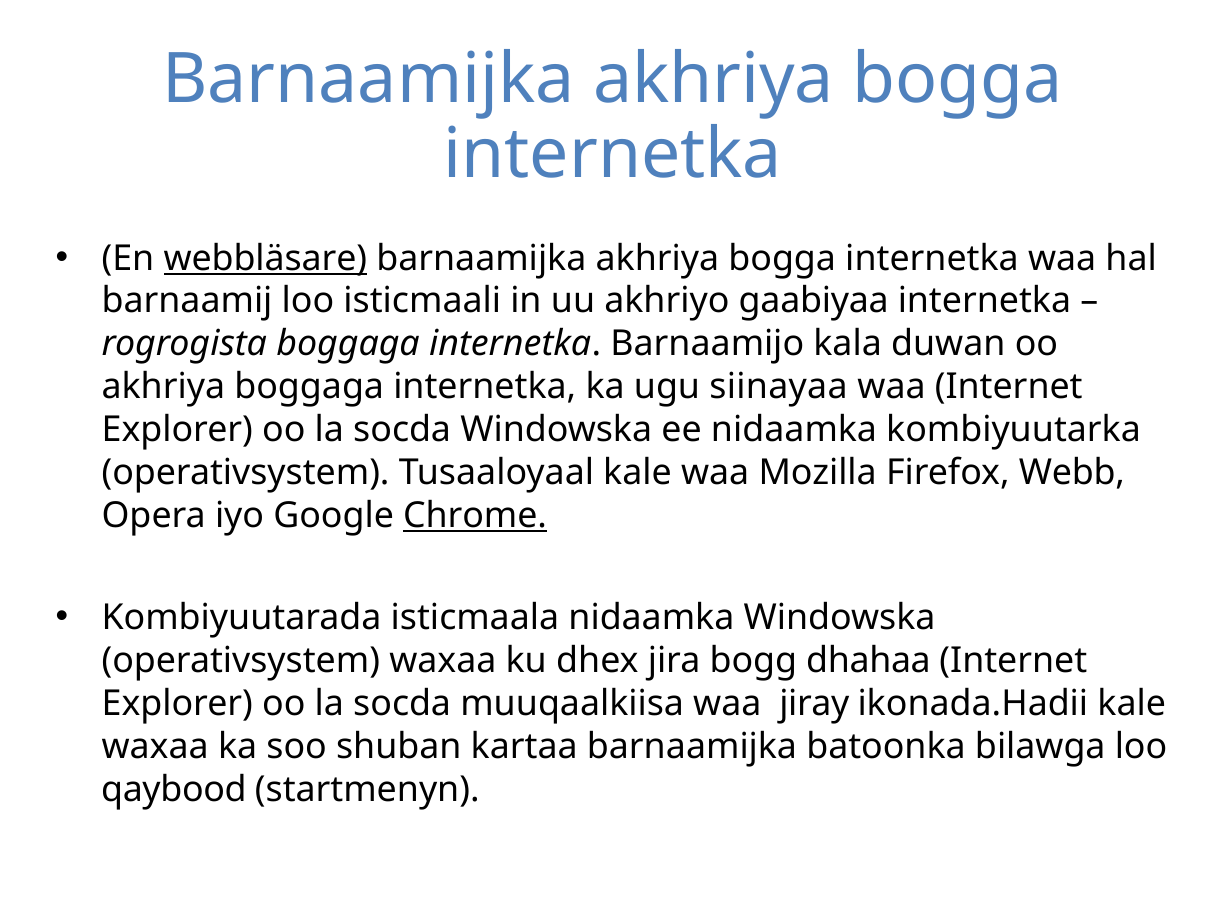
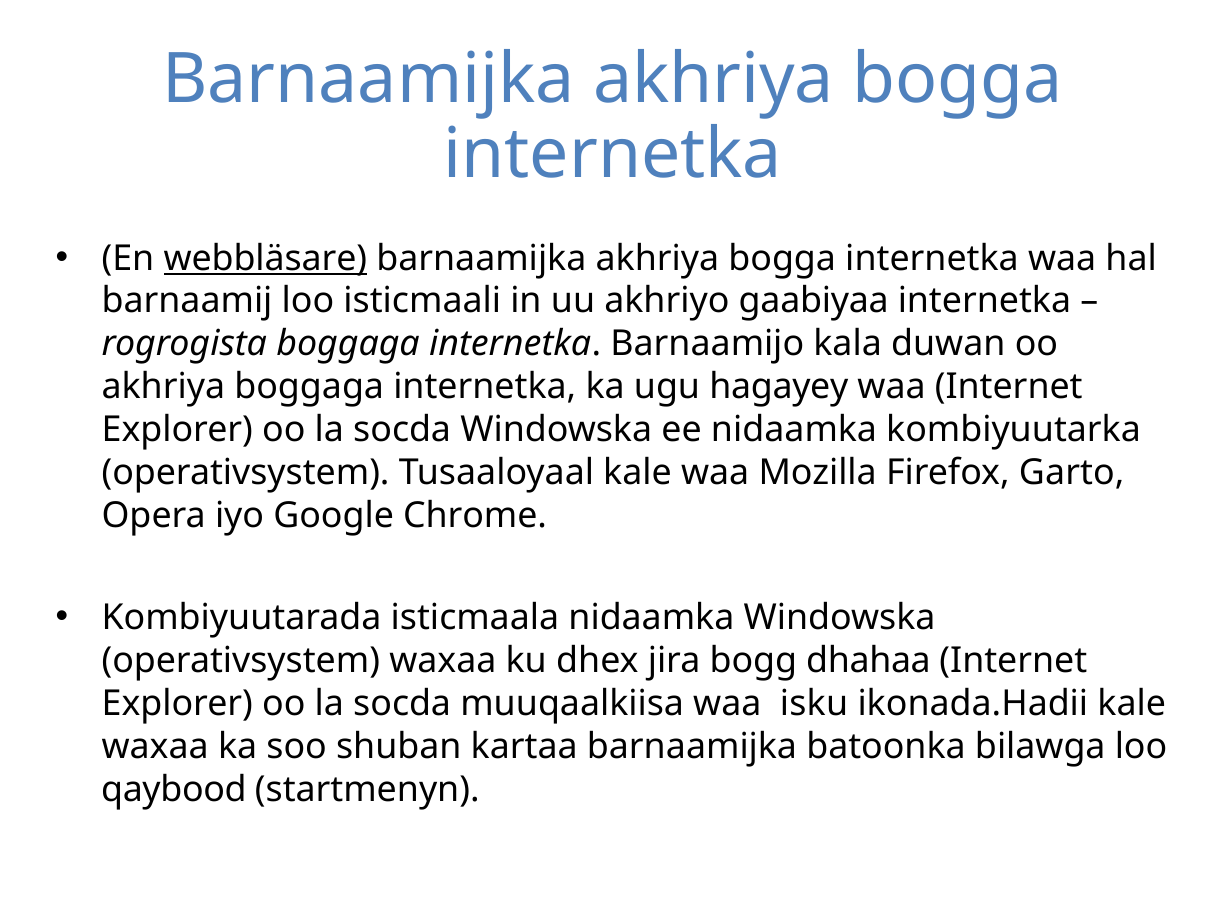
siinayaa: siinayaa -> hagayey (779, 387)
Webb: Webb -> Garto (1072, 473)
Chrome underline: present -> none (475, 516)
jiray: jiray -> isku (814, 704)
